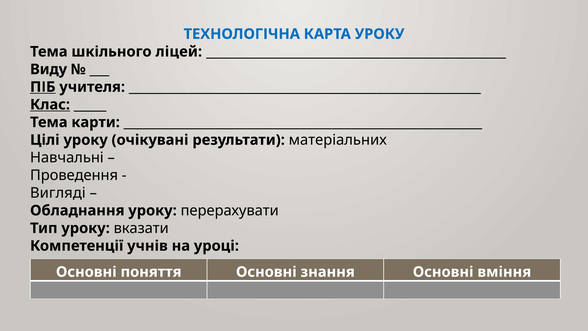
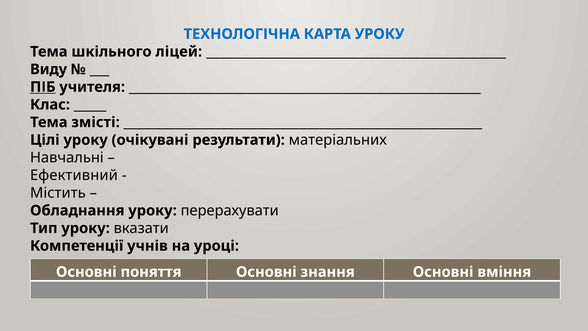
Клас underline: present -> none (50, 105)
карти: карти -> змісті (96, 122)
Проведення: Проведення -> Ефективний (74, 175)
Вигляді: Вигляді -> Містить (58, 193)
